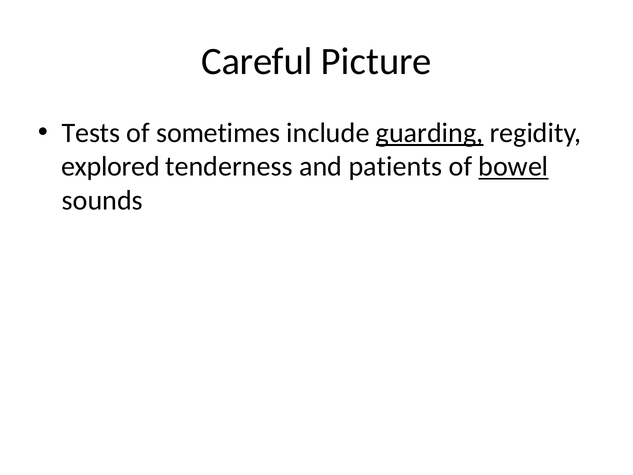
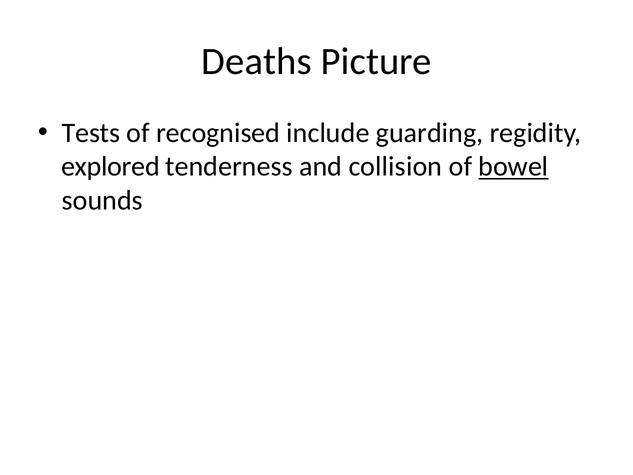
Careful: Careful -> Deaths (257, 61)
sometimes: sometimes -> recognised (218, 133)
guarding underline: present -> none (430, 133)
patients: patients -> collision (395, 167)
